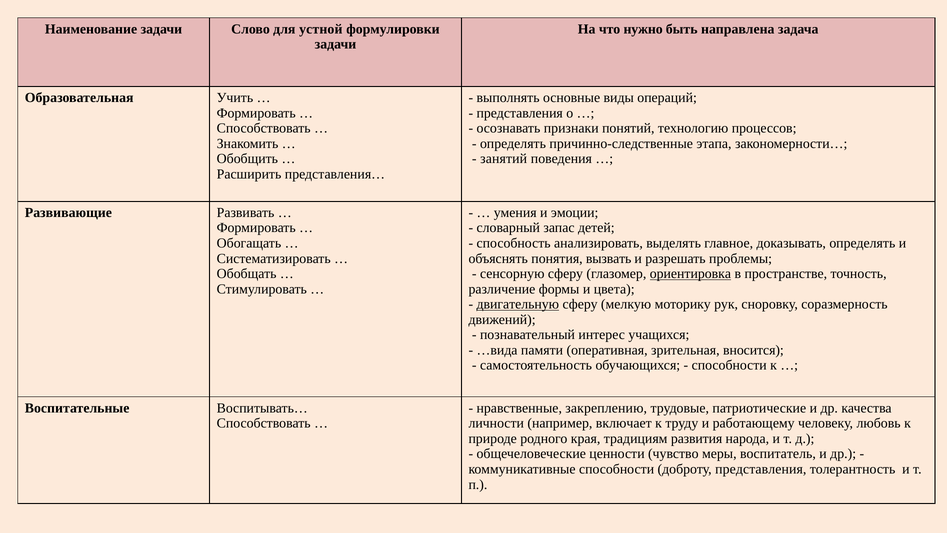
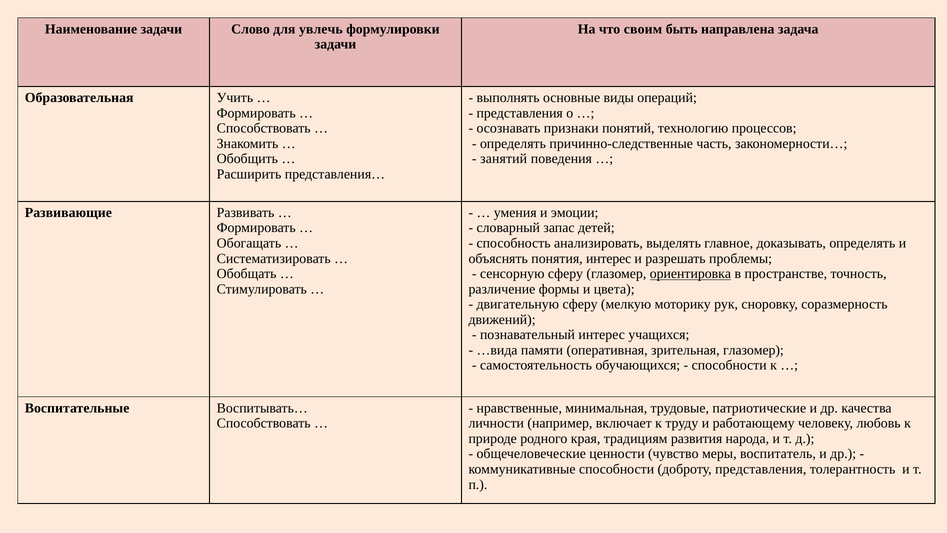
устной: устной -> увлечь (321, 29)
нужно: нужно -> своим (643, 29)
этапа: этапа -> часть (714, 144)
понятия вызвать: вызвать -> интерес (609, 258)
двигательную underline: present -> none (518, 304)
зрительная вносится: вносится -> глазомер (753, 350)
закреплению: закреплению -> минимальная (606, 408)
